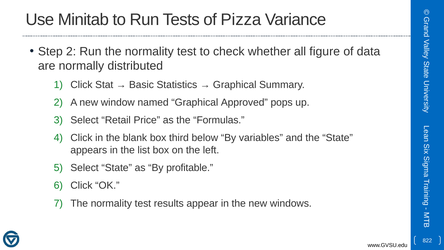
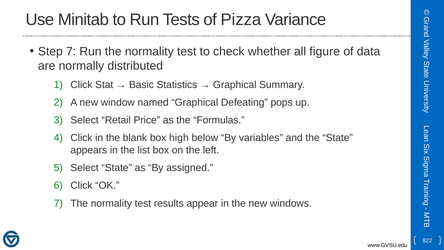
Step 2: 2 -> 7 (71, 51)
Approved: Approved -> Defeating (244, 102)
third: third -> high (179, 138)
profitable: profitable -> assigned (190, 168)
